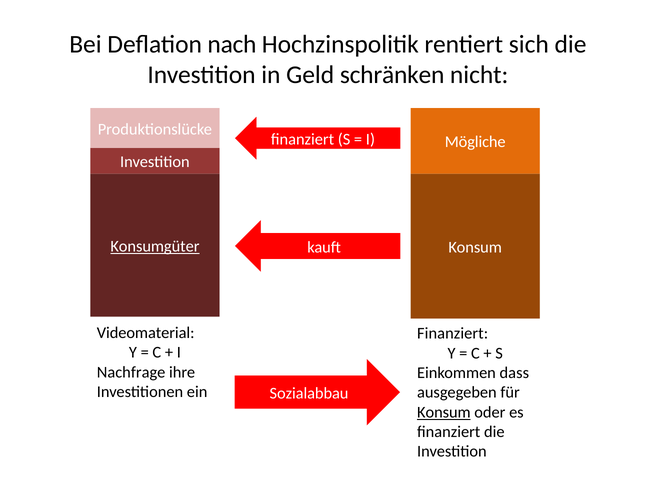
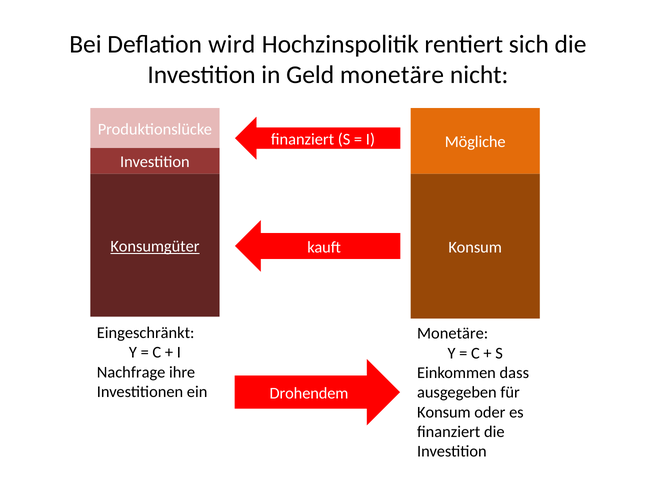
nach: nach -> wird (232, 44)
Geld schränken: schränken -> monetäre (392, 75)
Videomaterial: Videomaterial -> Eingeschränkt (146, 333)
Finanziert: Finanziert -> Monetäre (453, 333)
Sozialabbau: Sozialabbau -> Drohendem (309, 393)
Konsum underline: present -> none (444, 412)
